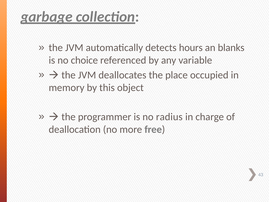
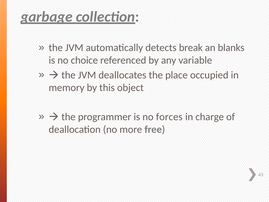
hours: hours -> break (191, 48)
radius: radius -> forces (169, 117)
